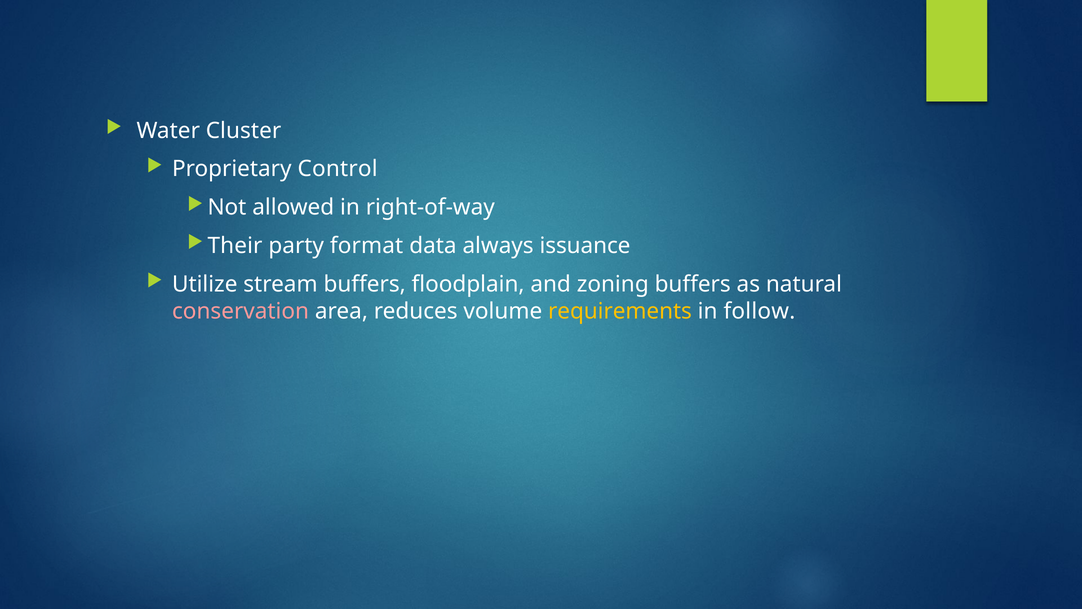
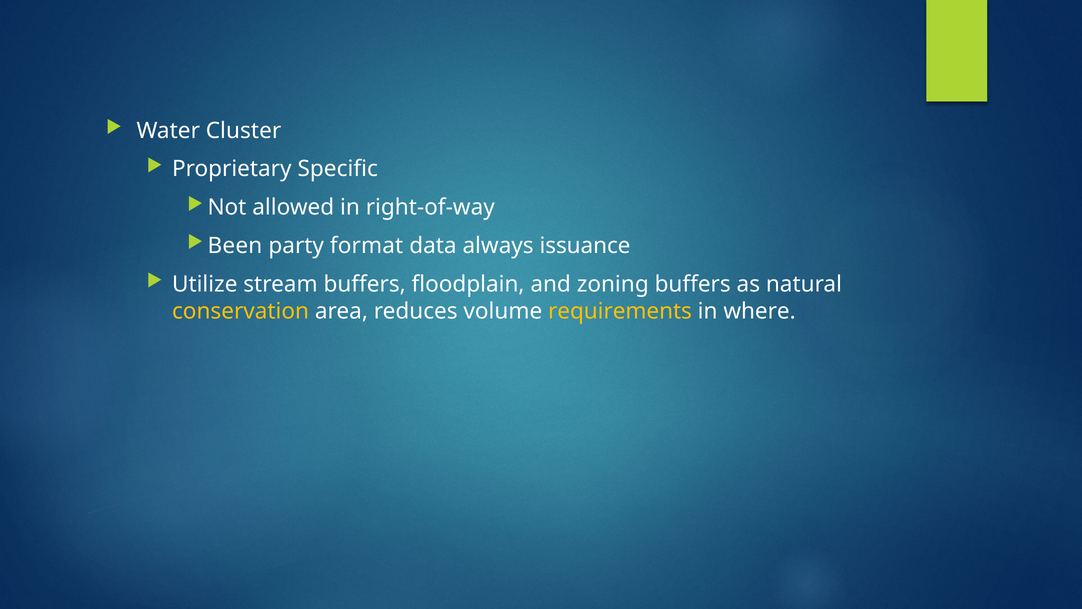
Control: Control -> Specific (338, 169)
Their: Their -> Been (235, 246)
conservation colour: pink -> yellow (241, 311)
follow: follow -> where (760, 311)
